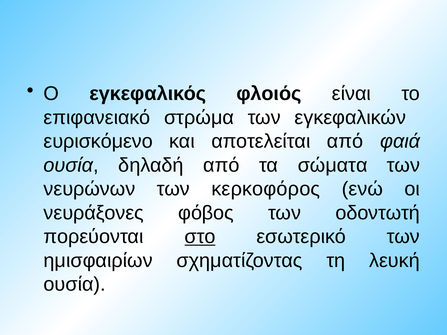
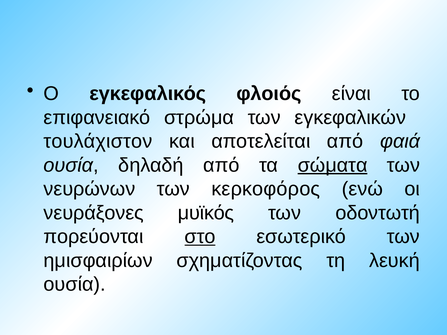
ευρισκόμενο: ευρισκόμενο -> τουλάχιστον (98, 141)
σώματα underline: none -> present (333, 165)
φόβος: φόβος -> μυϊκός (206, 213)
